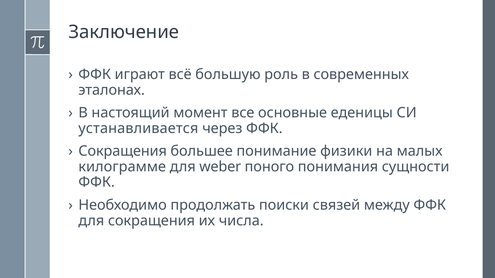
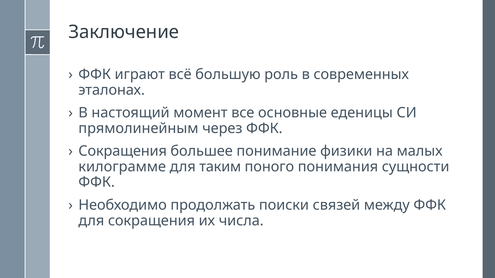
устанавливается: устанавливается -> прямолинейным (138, 129)
weber: weber -> таким (220, 167)
